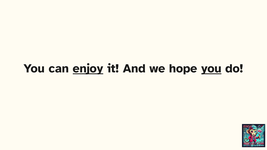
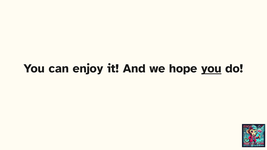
enjoy underline: present -> none (88, 69)
